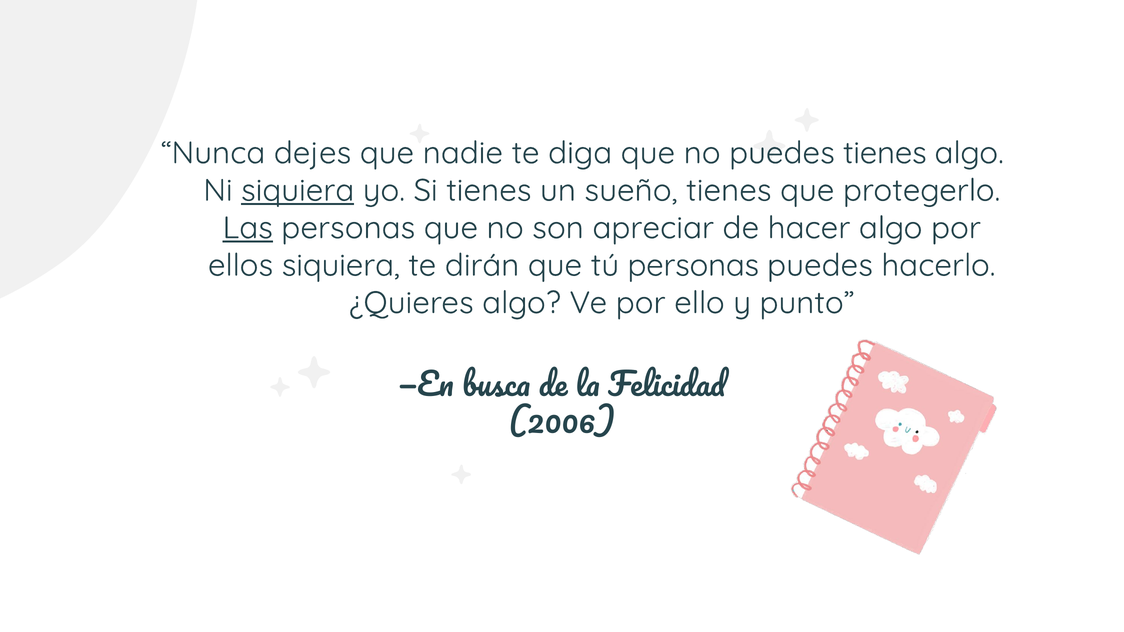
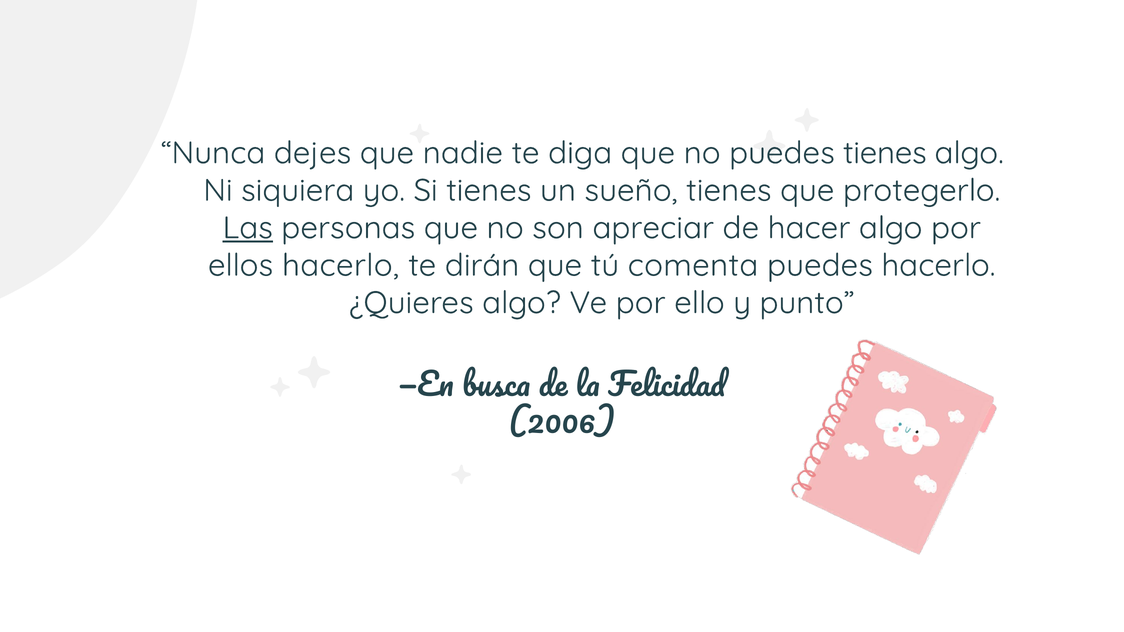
siquiera underline: present -> none (298, 191)
ellos siquiera: siquiera -> hacerlo (341, 266)
tú personas: personas -> comenta (693, 266)
